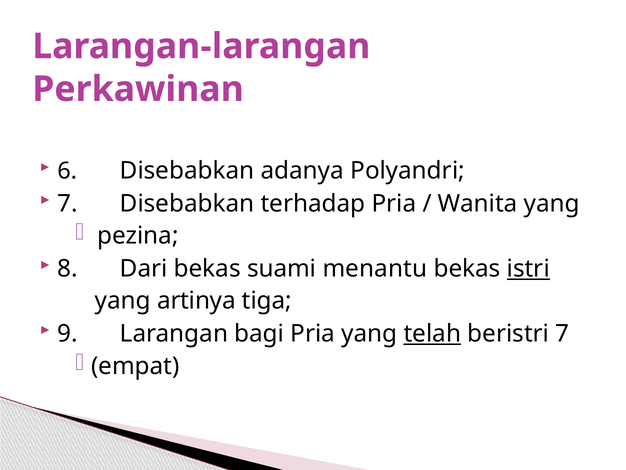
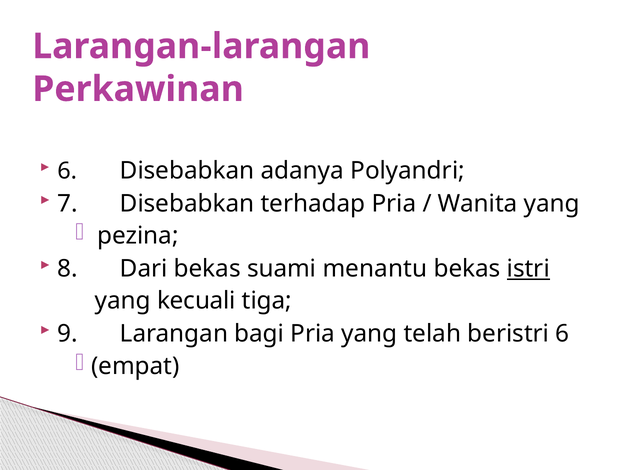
artinya: artinya -> kecuali (196, 301)
telah underline: present -> none (432, 333)
beristri 7: 7 -> 6 (562, 333)
